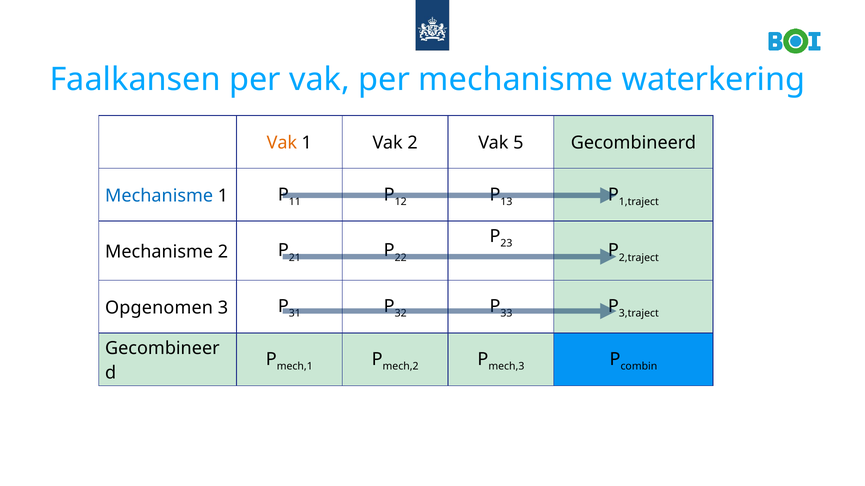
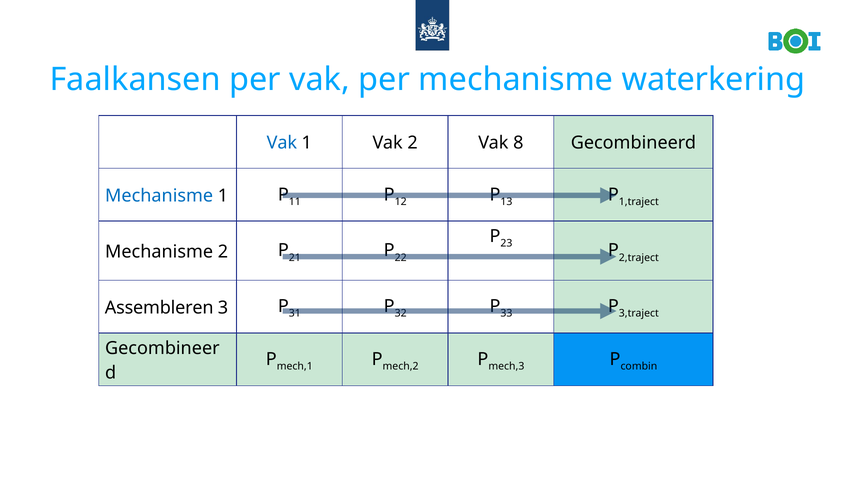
Vak colour: orange -> blue (282, 143)
5: 5 -> 8 (518, 143)
Opgenomen: Opgenomen -> Assembleren (159, 308)
